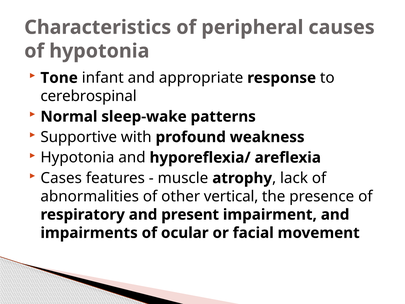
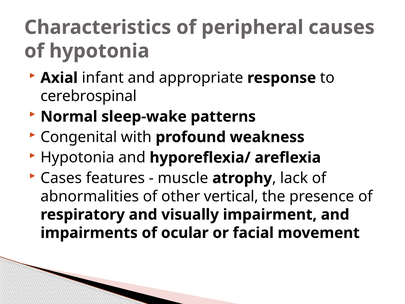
Tone: Tone -> Axial (59, 78)
Supportive: Supportive -> Congenital (79, 137)
present: present -> visually (190, 214)
